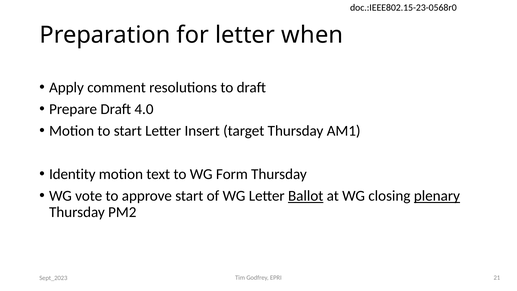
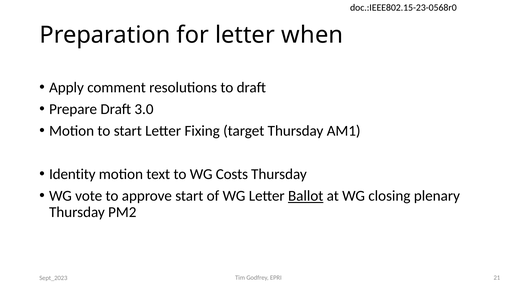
4.0: 4.0 -> 3.0 (144, 109)
Insert: Insert -> Fixing (202, 131)
Form: Form -> Costs (232, 174)
plenary underline: present -> none (437, 196)
